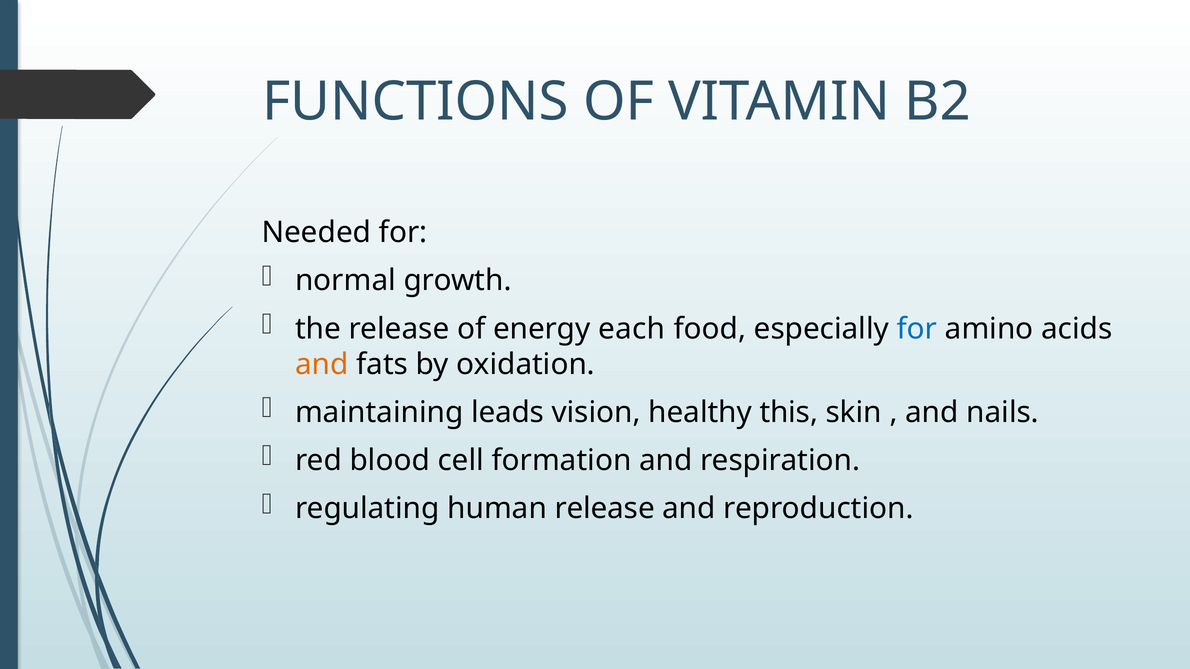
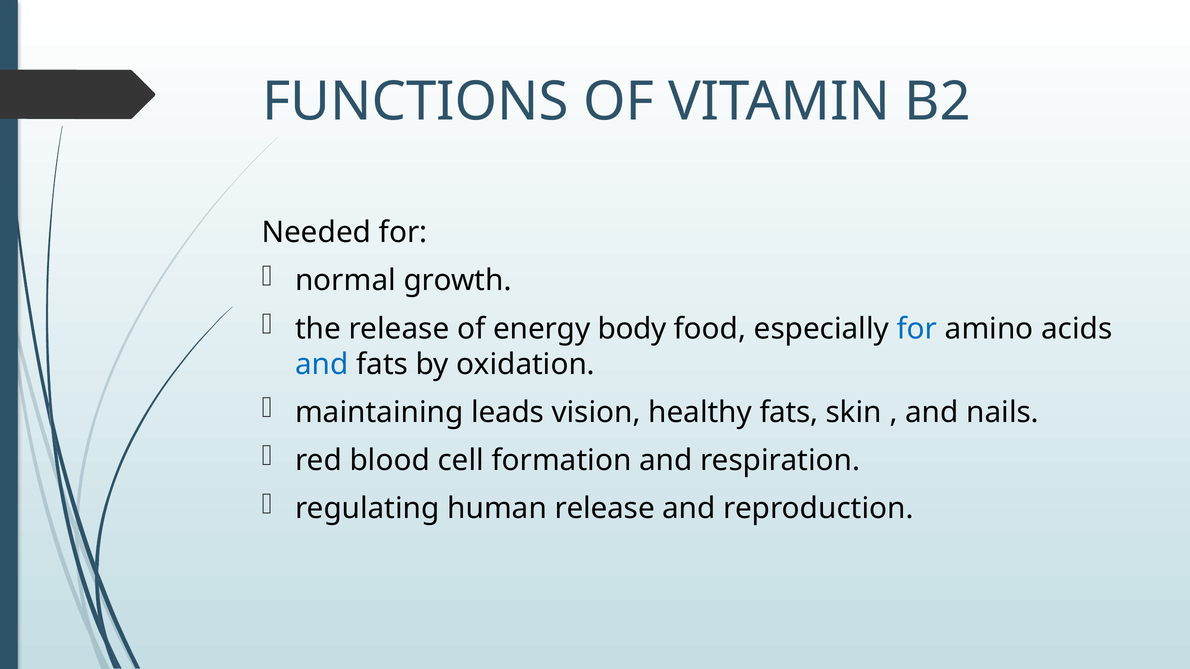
each: each -> body (632, 329)
and colour: orange -> blue (322, 365)
healthy this: this -> fats (789, 413)
